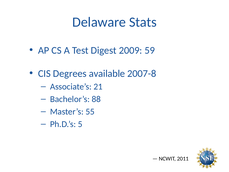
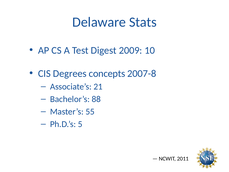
59: 59 -> 10 (150, 50)
available: available -> concepts (107, 73)
